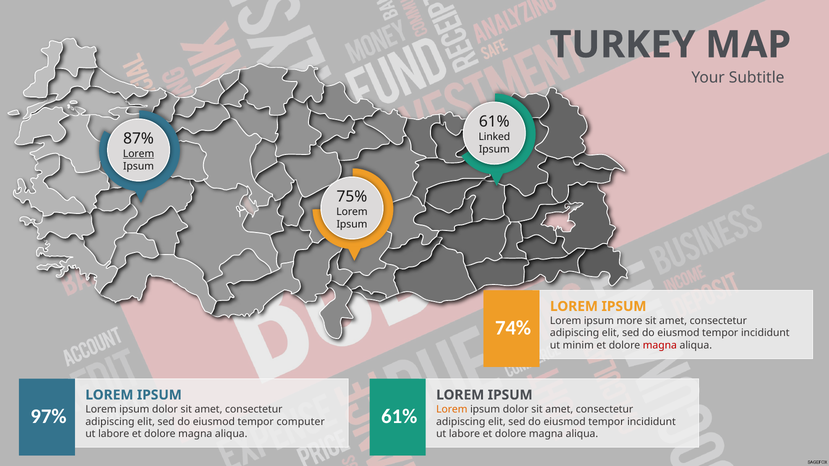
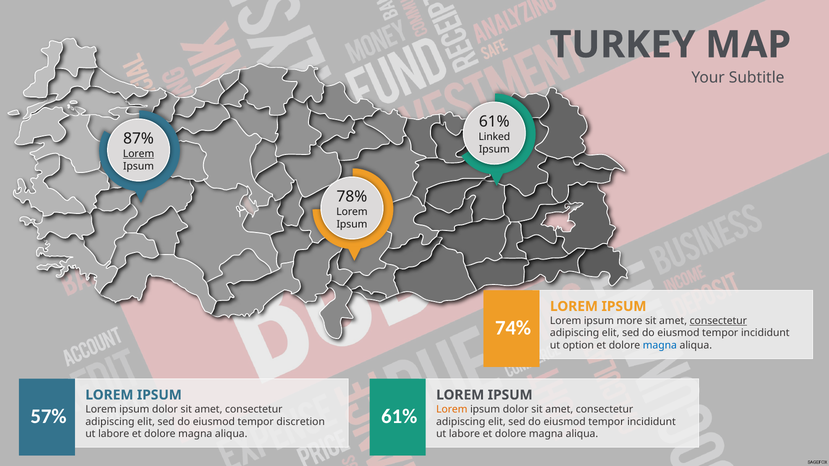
75%: 75% -> 78% (352, 197)
consectetur underline: none -> present (718, 321)
minim: minim -> option (578, 346)
magna colour: red -> blue (660, 346)
97%: 97% -> 57% (49, 417)
computer: computer -> discretion (301, 422)
